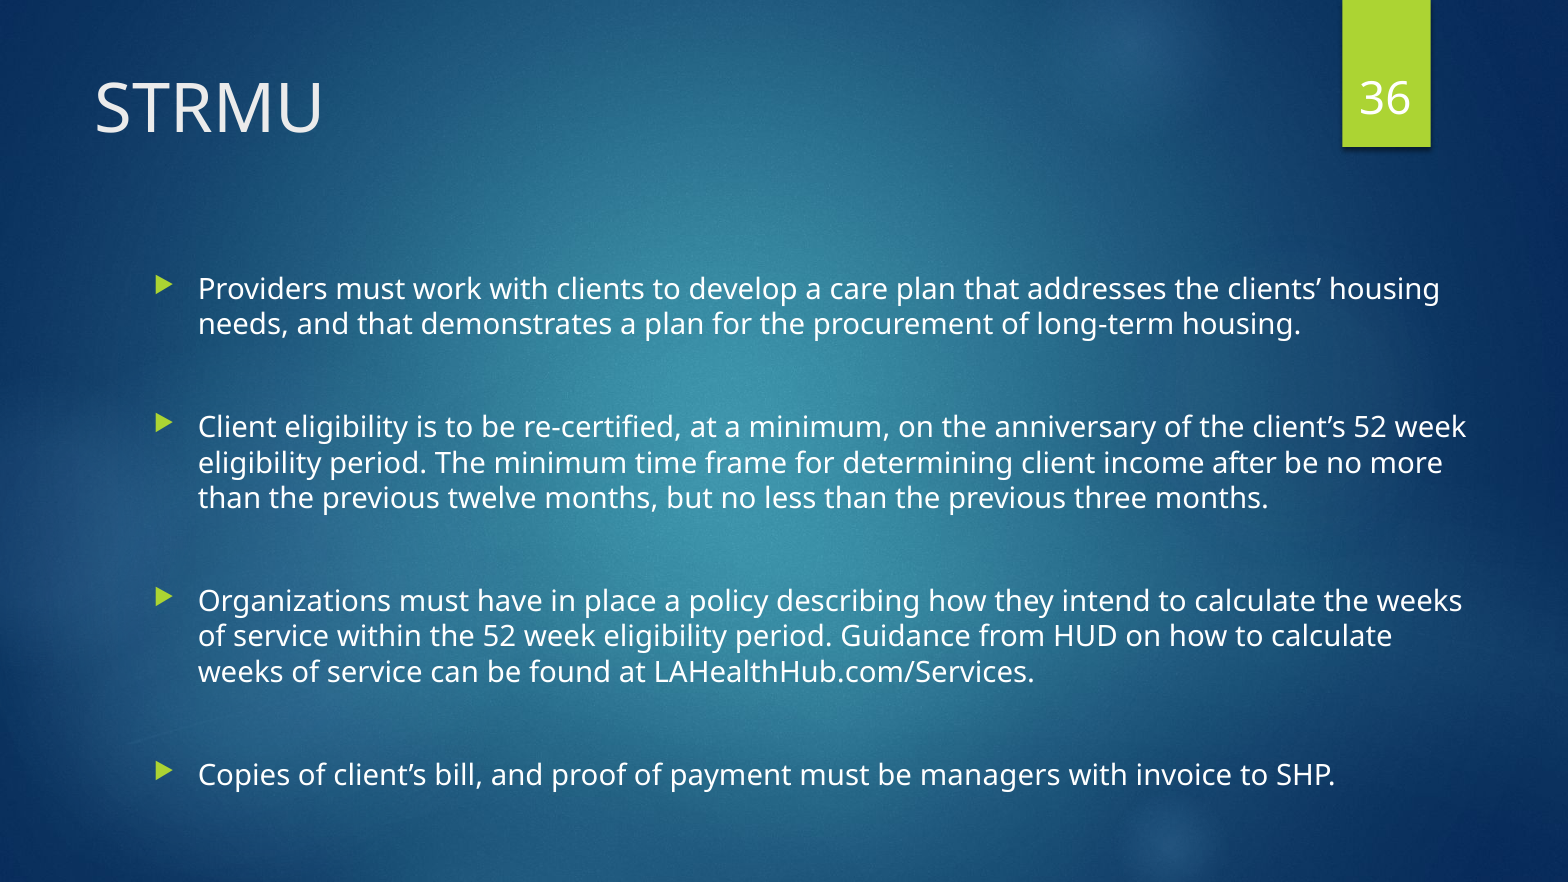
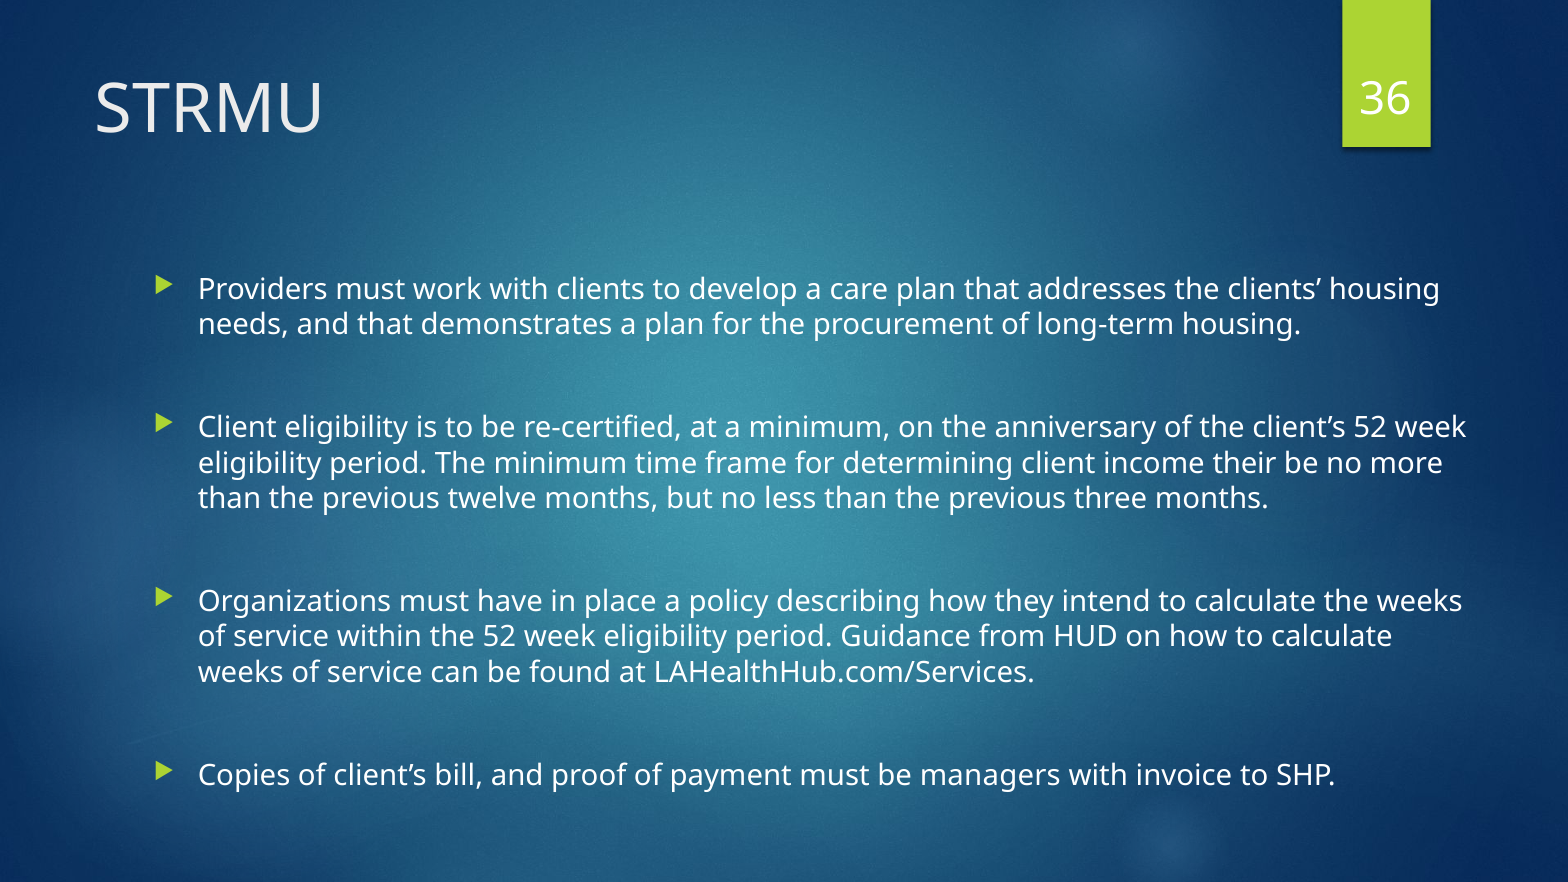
after: after -> their (1245, 463)
